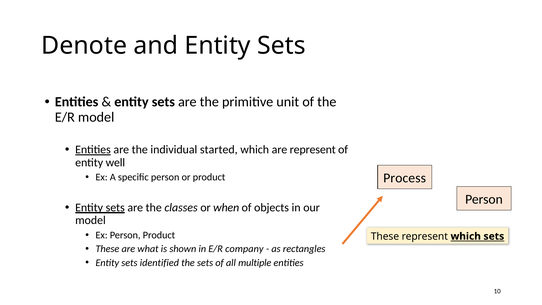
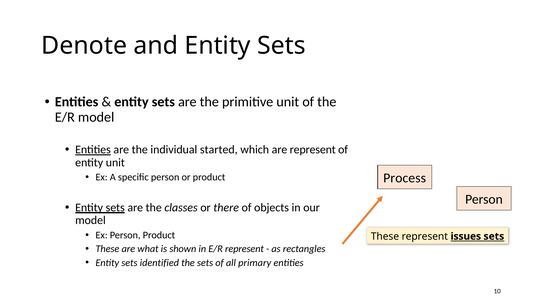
entity well: well -> unit (115, 162)
when: when -> there (226, 207)
represent which: which -> issues (466, 236)
E/R company: company -> represent (244, 249)
multiple: multiple -> primary (255, 263)
